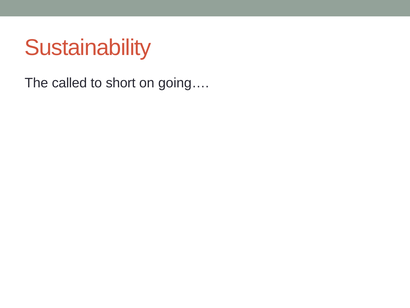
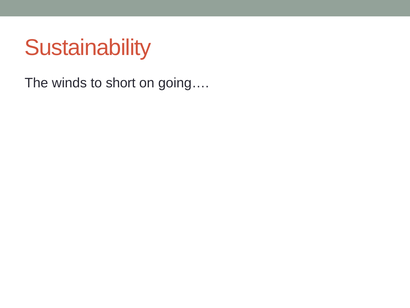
called: called -> winds (69, 83)
